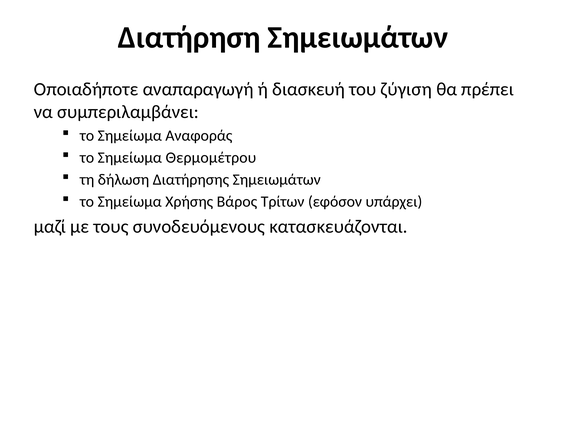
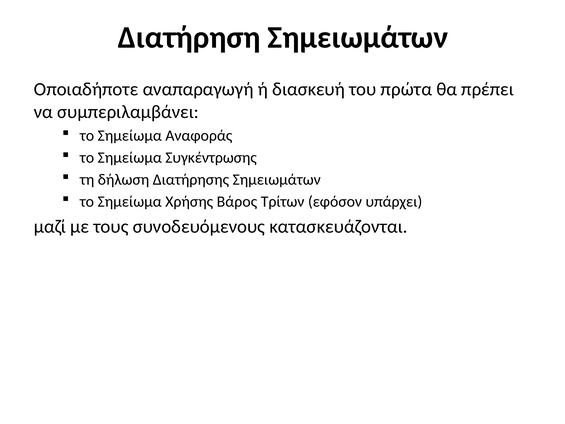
ζύγιση: ζύγιση -> πρώτα (406, 89)
Θερμομέτρου: Θερμομέτρου -> Συγκέντρωσης (211, 158)
